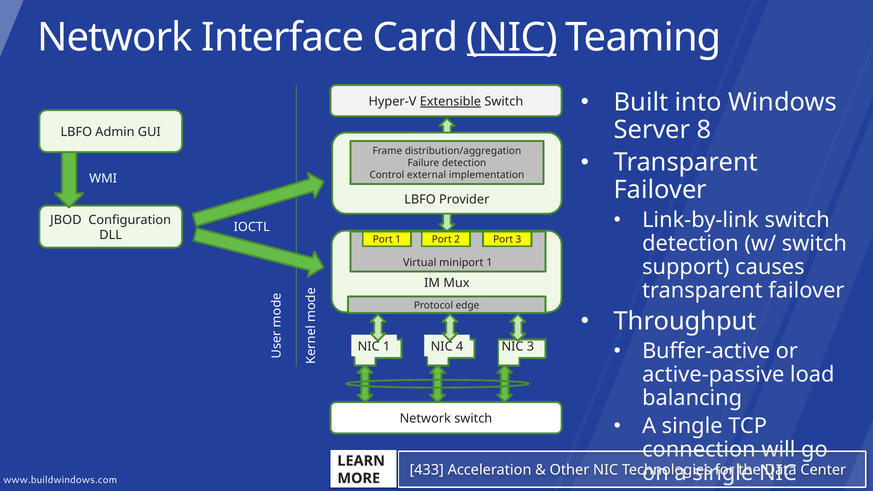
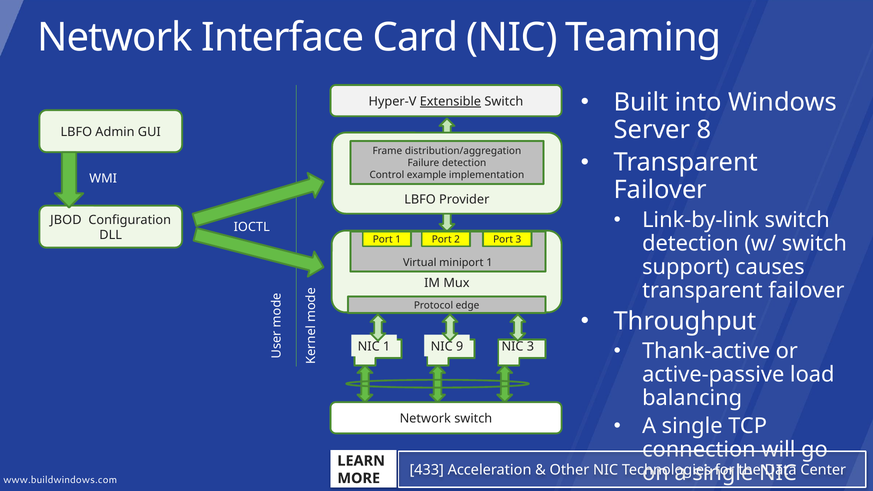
NIC underline: present -> none (512, 38)
external: external -> example (427, 175)
Buffer-active: Buffer-active -> Thank-active (706, 351)
4: 4 -> 9 (460, 347)
